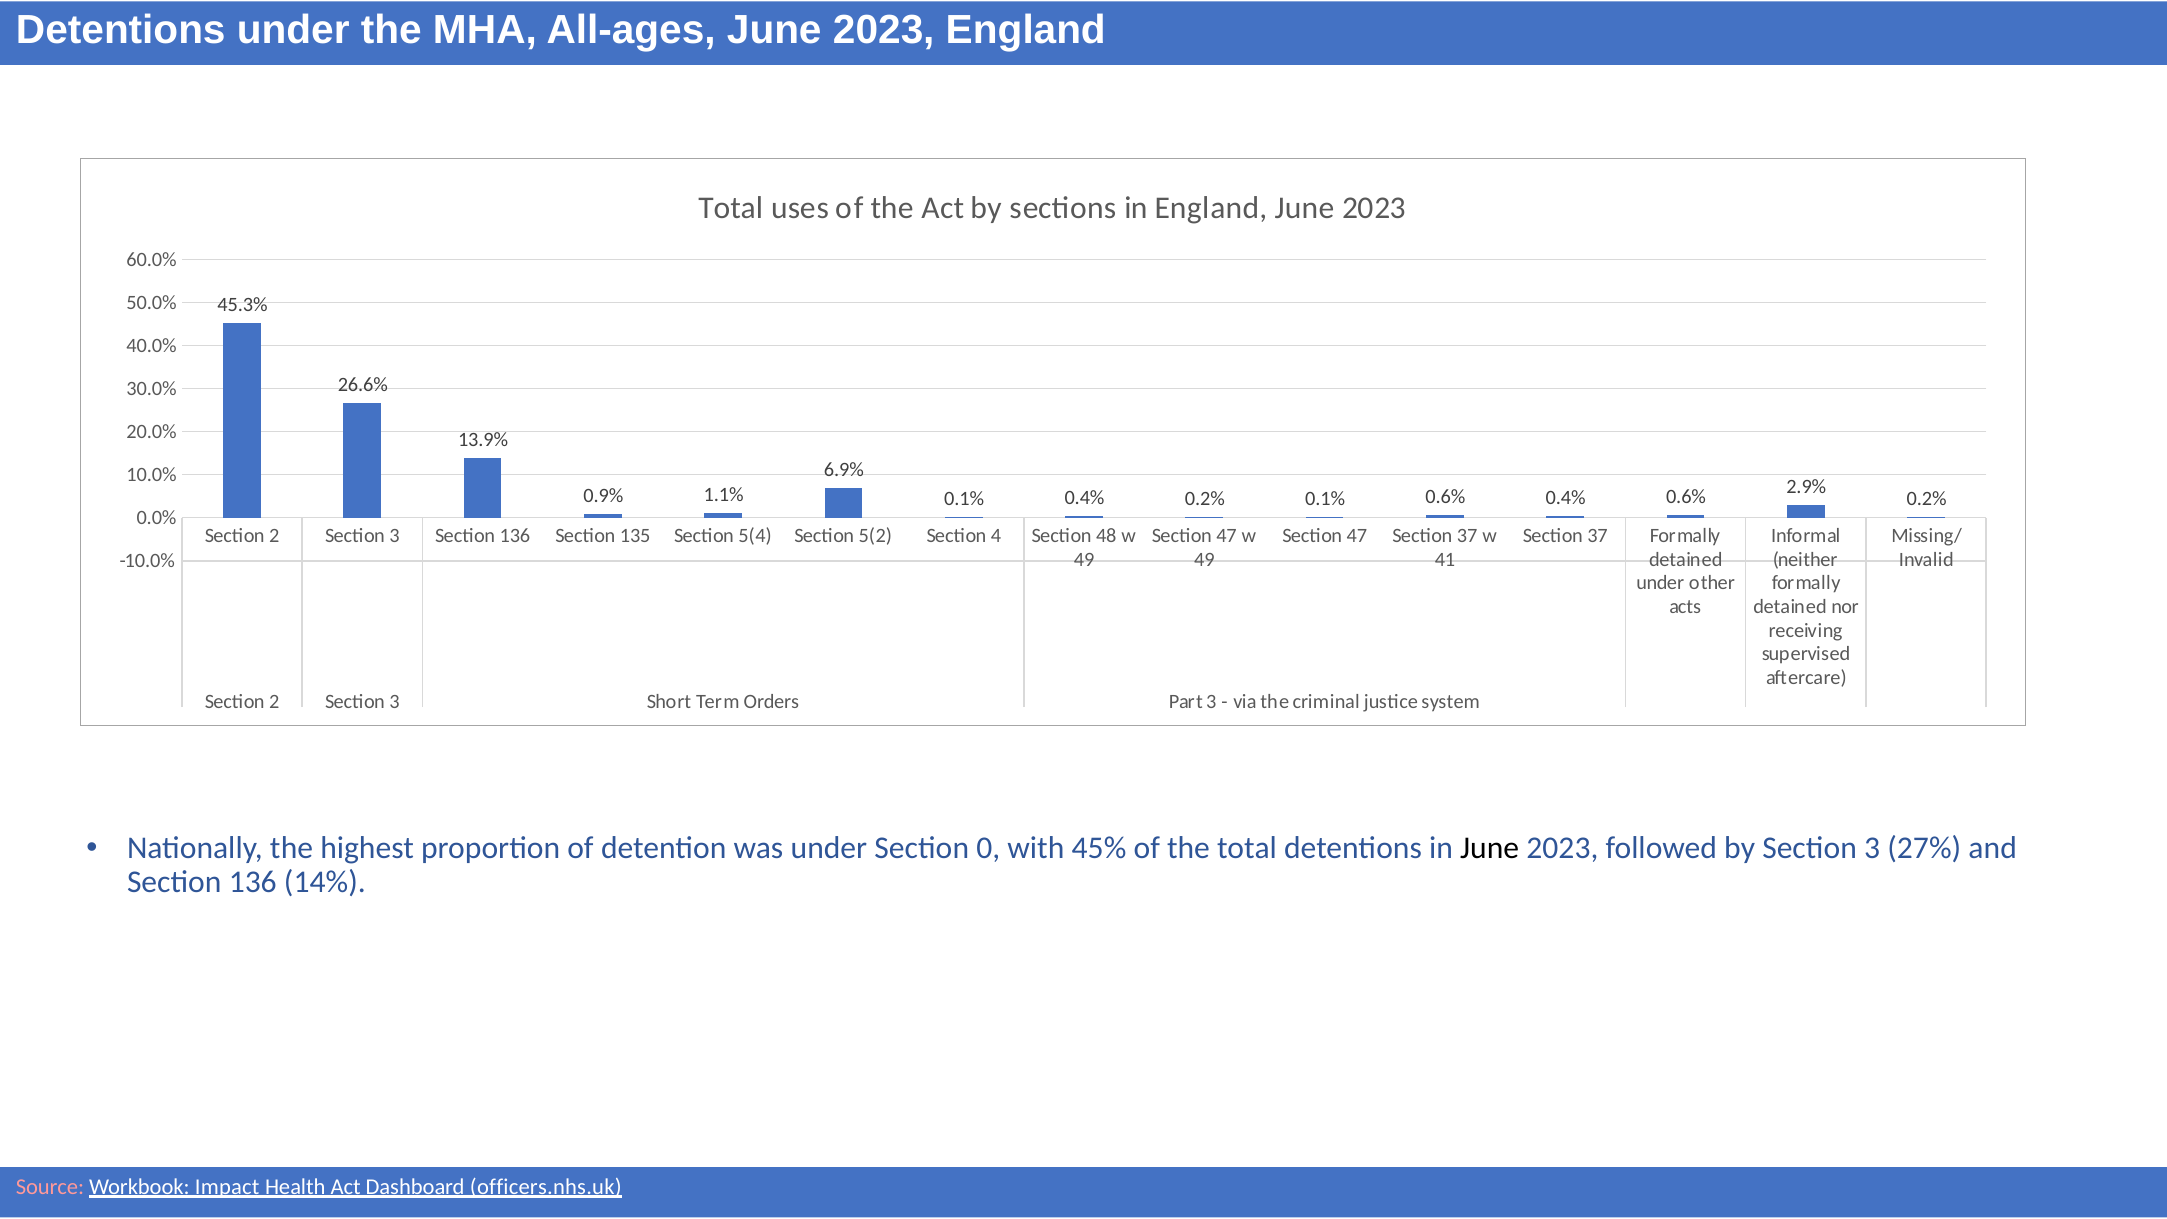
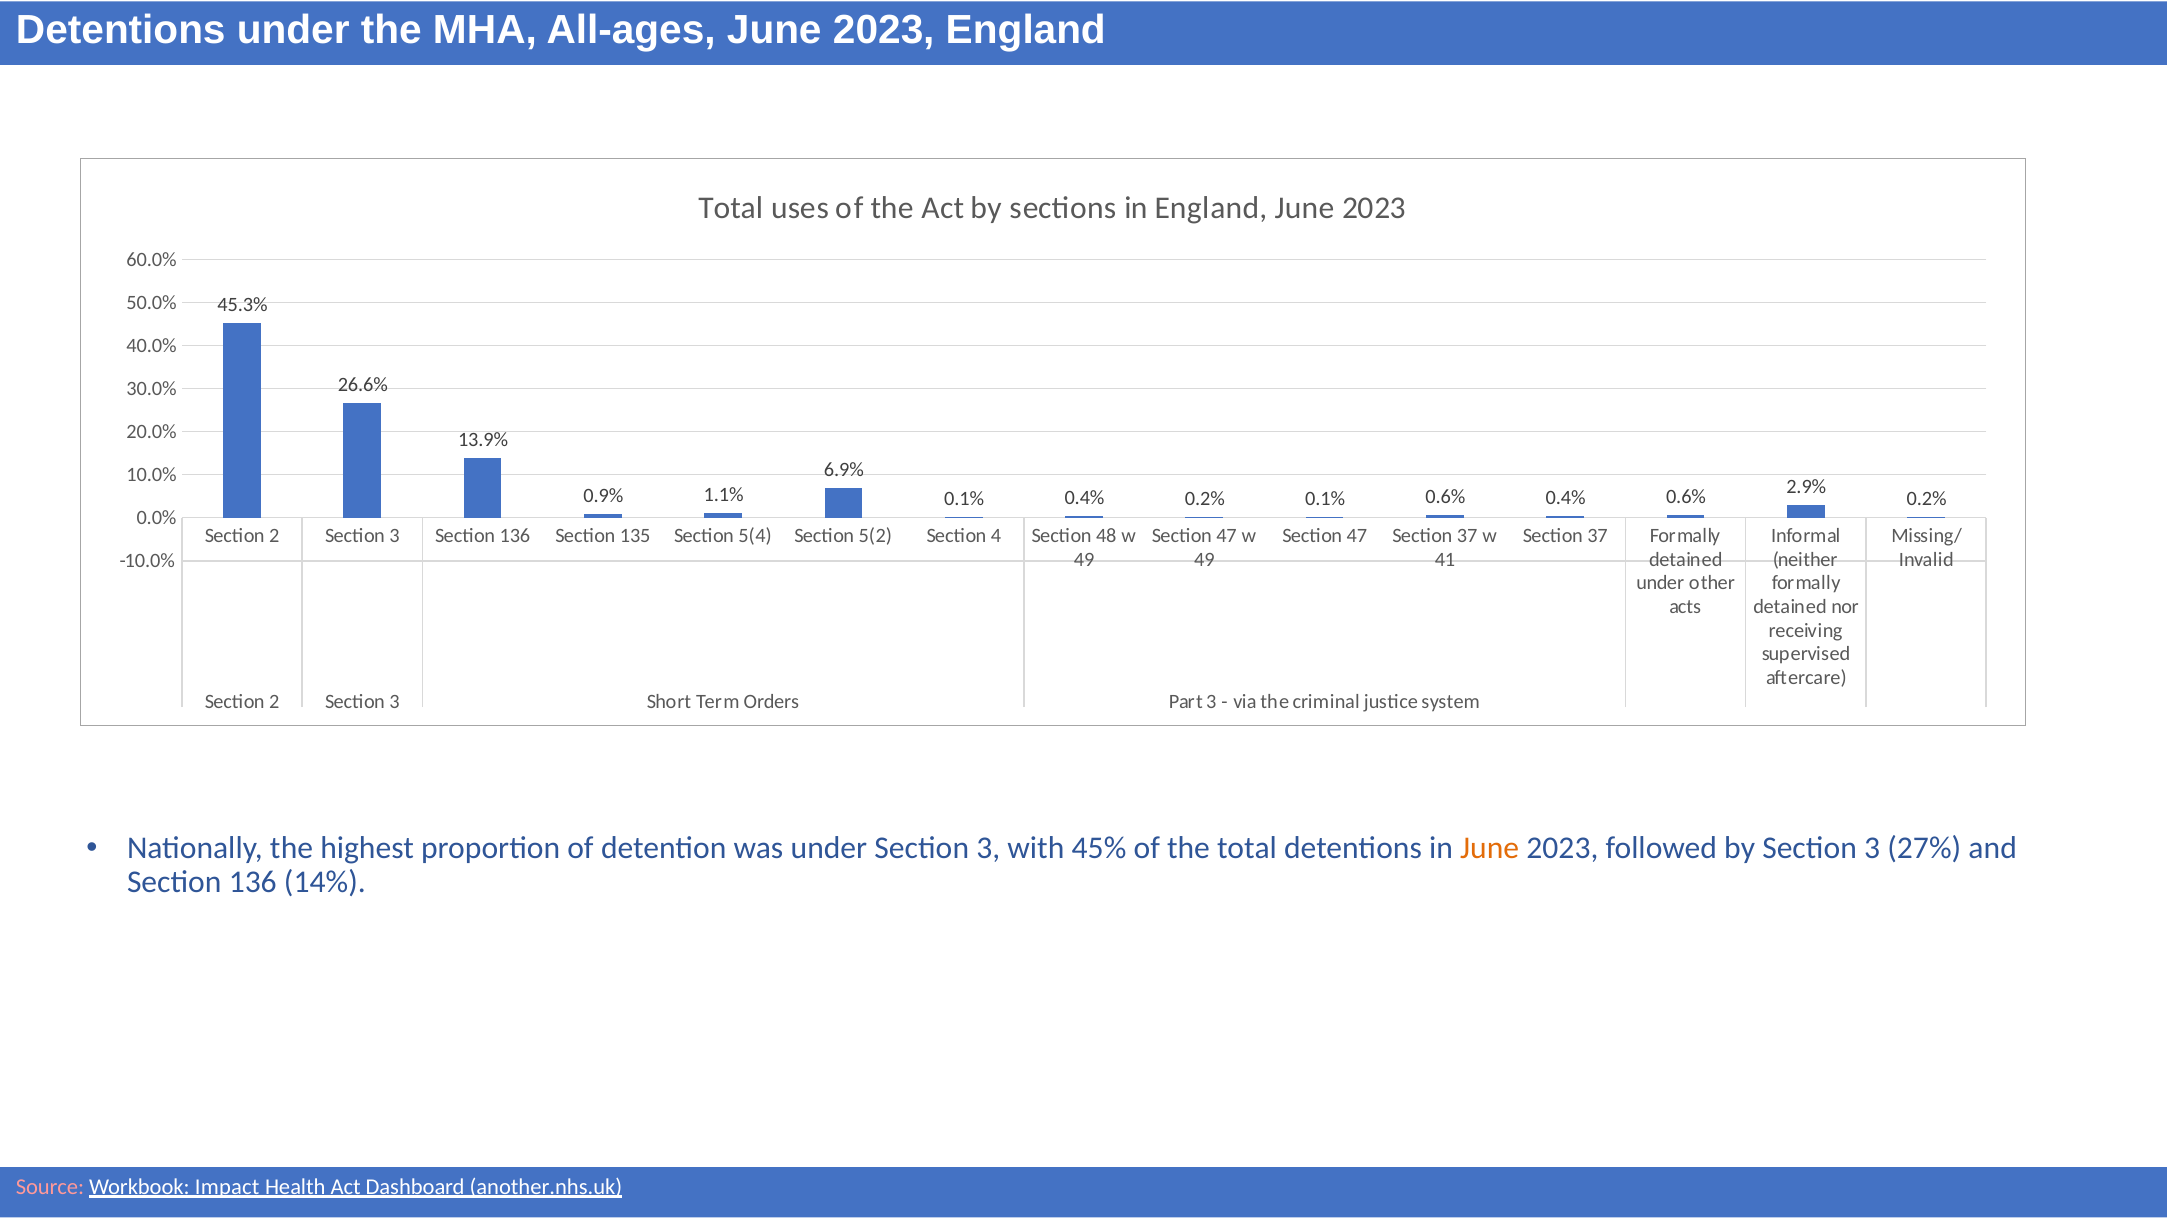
under Section 0: 0 -> 3 (988, 848)
June colour: black -> orange (1490, 848)
officers.nhs.uk: officers.nhs.uk -> another.nhs.uk (546, 1187)
